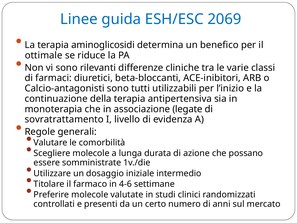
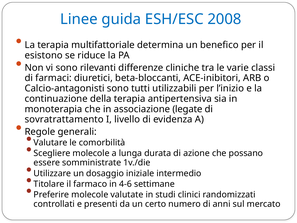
2069: 2069 -> 2008 (224, 19)
aminoglicosidi: aminoglicosidi -> multifattoriale (103, 45)
ottimale: ottimale -> esistono (44, 55)
